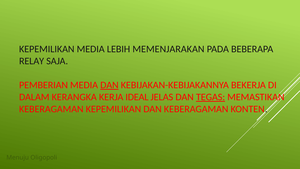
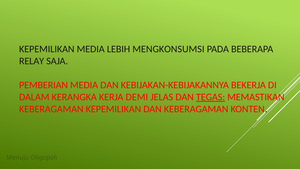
MEMENJARAKAN: MEMENJARAKAN -> MENGKONSUMSI (168, 49)
DAN underline: present -> none (109, 85)
IDEAL: IDEAL -> DEMI (137, 97)
